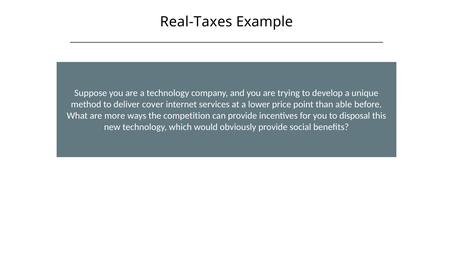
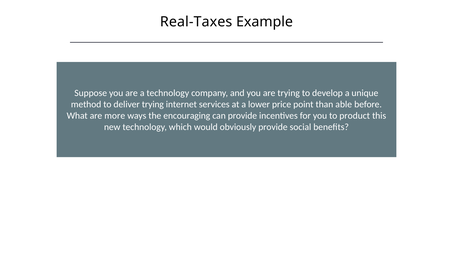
deliver cover: cover -> trying (153, 104)
competition: competition -> encouraging (187, 116)
disposal: disposal -> product (355, 116)
